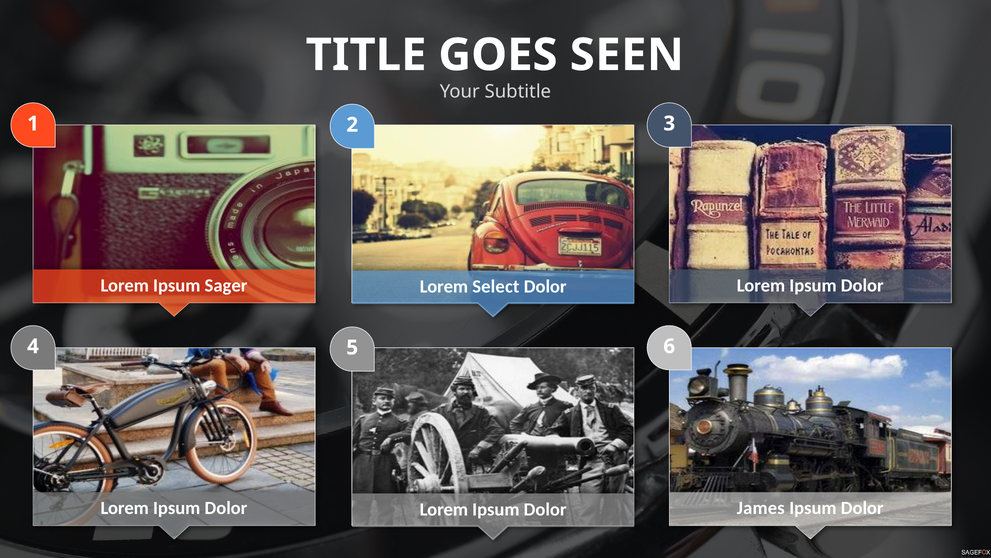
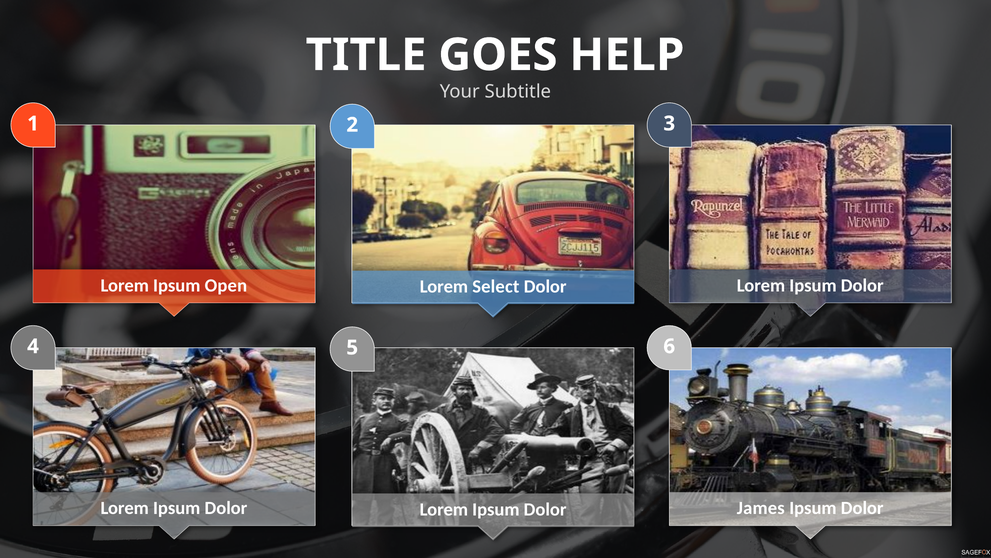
SEEN: SEEN -> HELP (627, 55)
Sager: Sager -> Open (226, 285)
